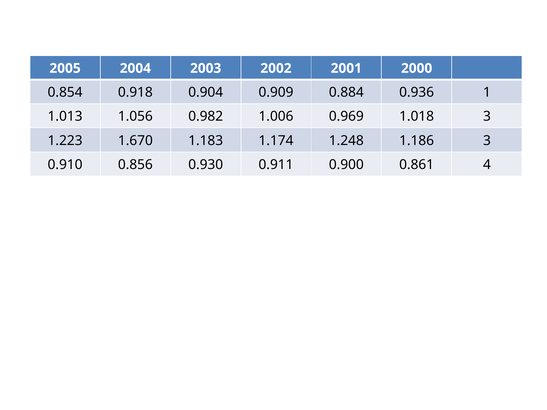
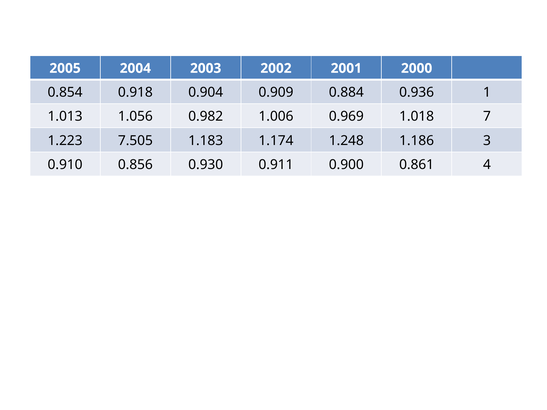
1.018 3: 3 -> 7 (487, 117)
1.670: 1.670 -> 7.505 (135, 141)
